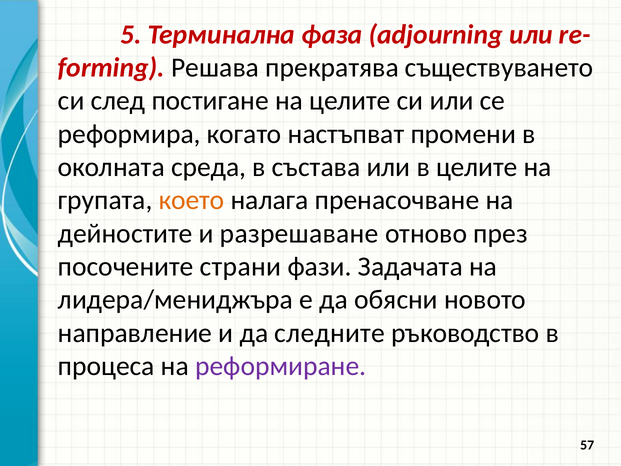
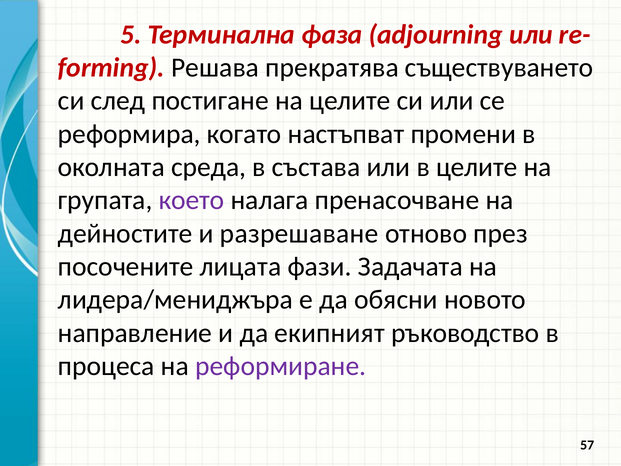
което colour: orange -> purple (192, 200)
страни: страни -> лицата (241, 267)
следните: следните -> екипният (330, 333)
